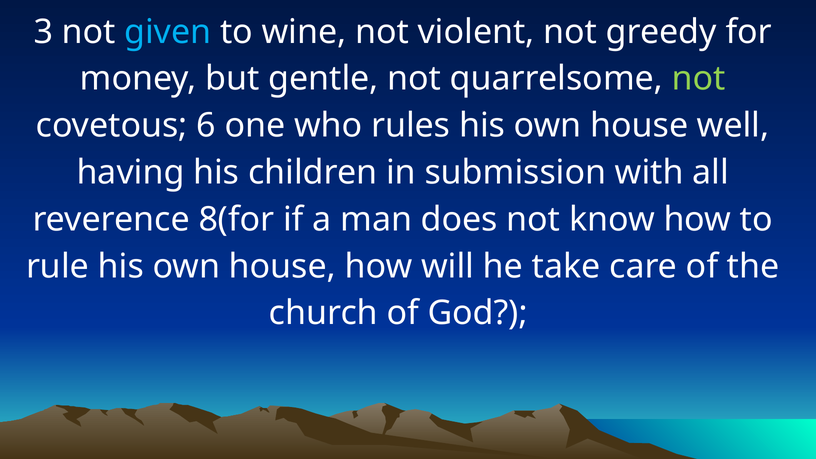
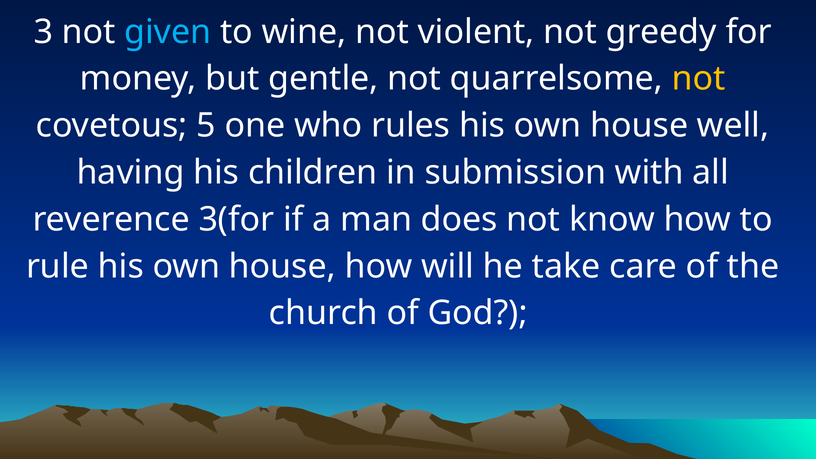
not colour: light green -> yellow (699, 79)
6: 6 -> 5 (206, 126)
8(for: 8(for -> 3(for (236, 219)
